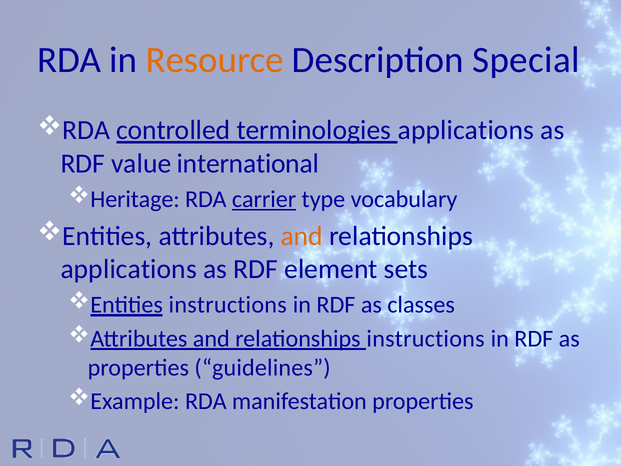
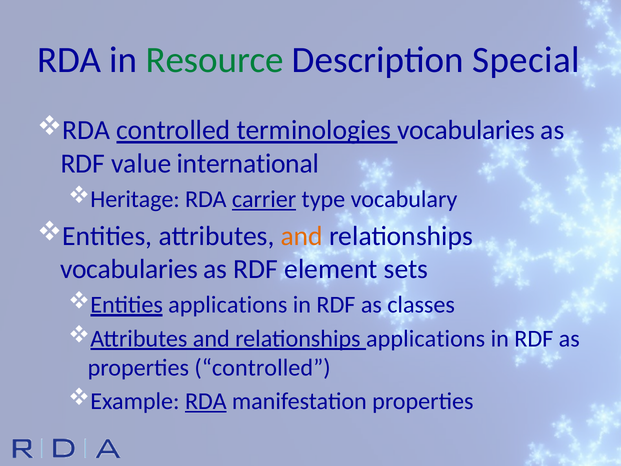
Resource colour: orange -> green (215, 60)
applications: applications -> vocabularies (466, 130)
applications: applications -> vocabularies (129, 269)
Entities instructions: instructions -> applications (228, 305)
relationships instructions: instructions -> applications (426, 338)
properties guidelines: guidelines -> controlled (263, 367)
RDA underline: none -> present (206, 401)
